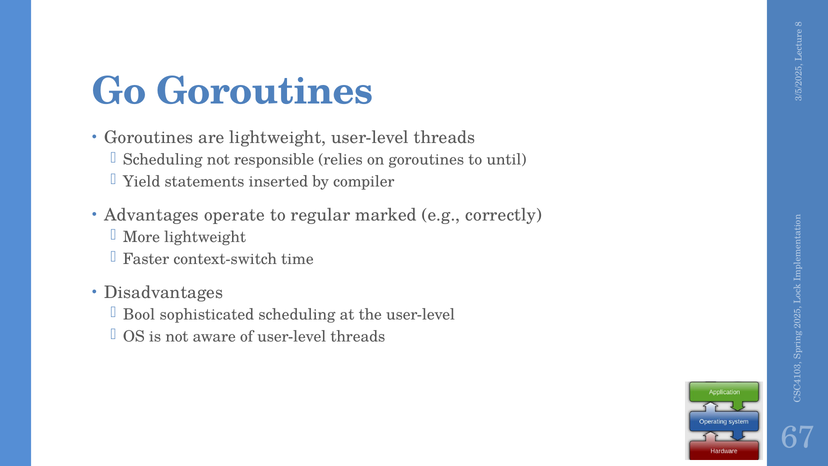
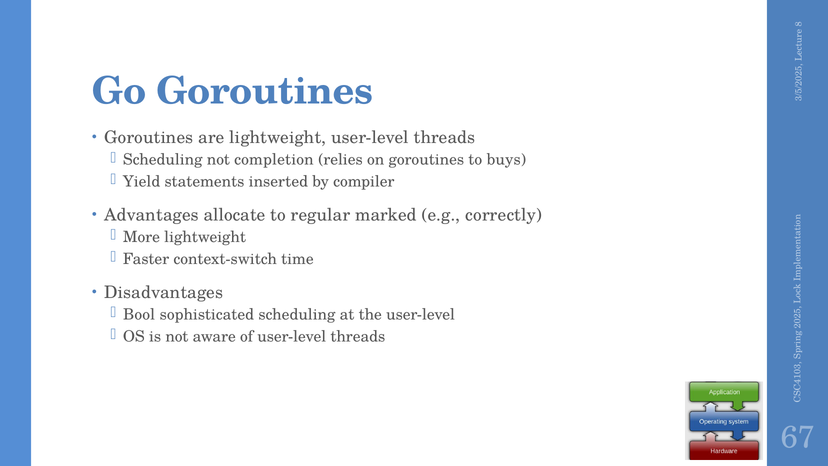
responsible: responsible -> completion (274, 160)
until: until -> buys (506, 160)
operate: operate -> allocate (235, 215)
